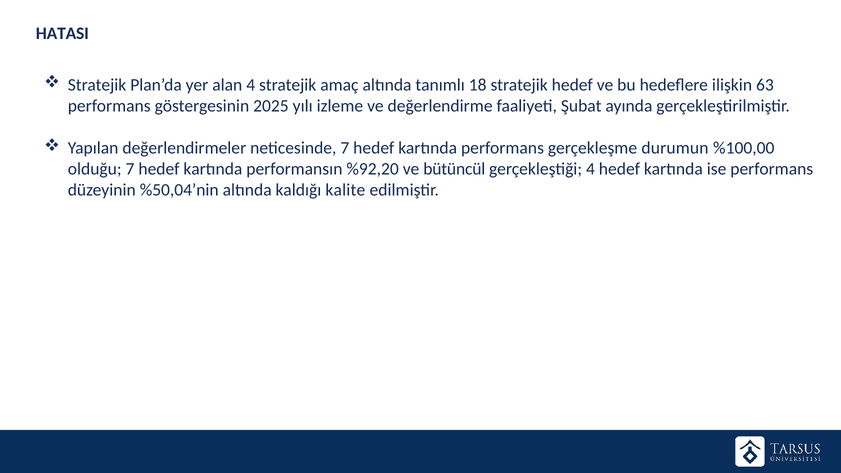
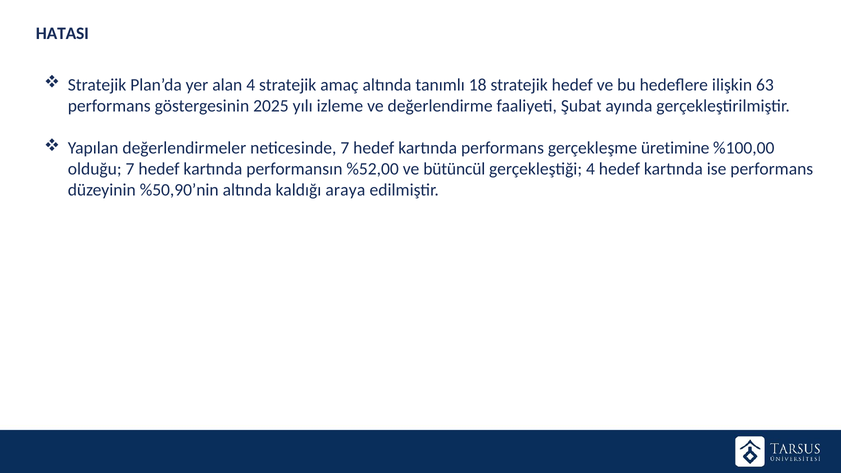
durumun: durumun -> üretimine (675, 148)
%92,20: %92,20 -> %52,00 (373, 169)
%50,04’nin: %50,04’nin -> %50,90’nin (179, 190)
kalite: kalite -> araya (345, 190)
